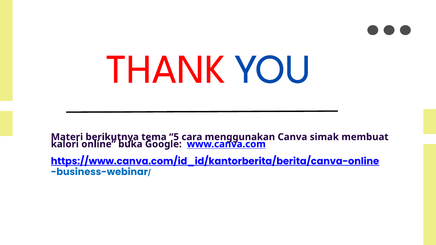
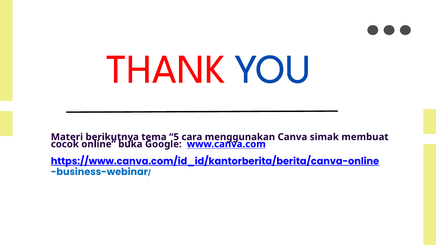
kalori: kalori -> cocok (65, 144)
